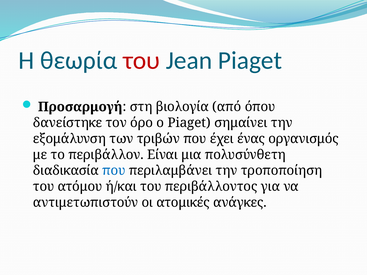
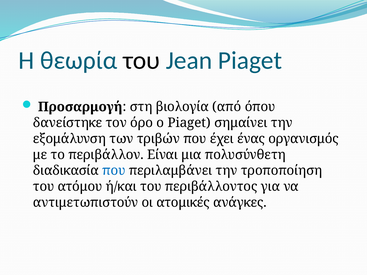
του colour: red -> black (142, 61)
